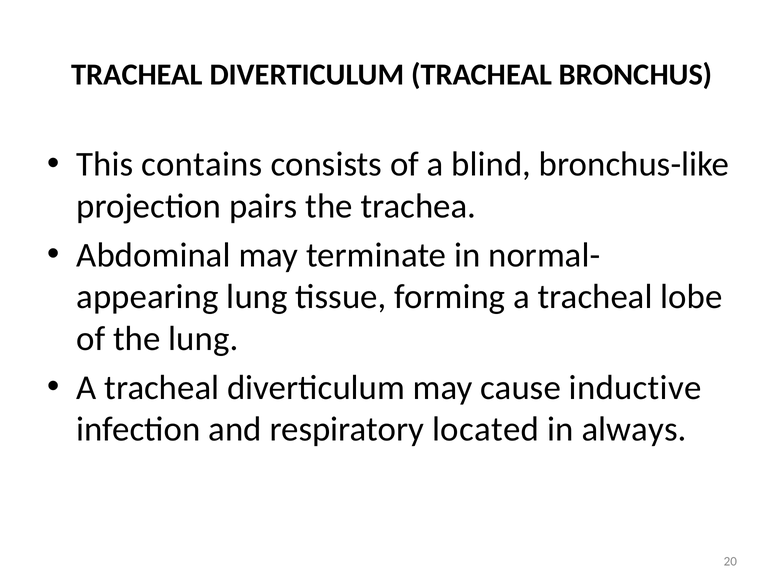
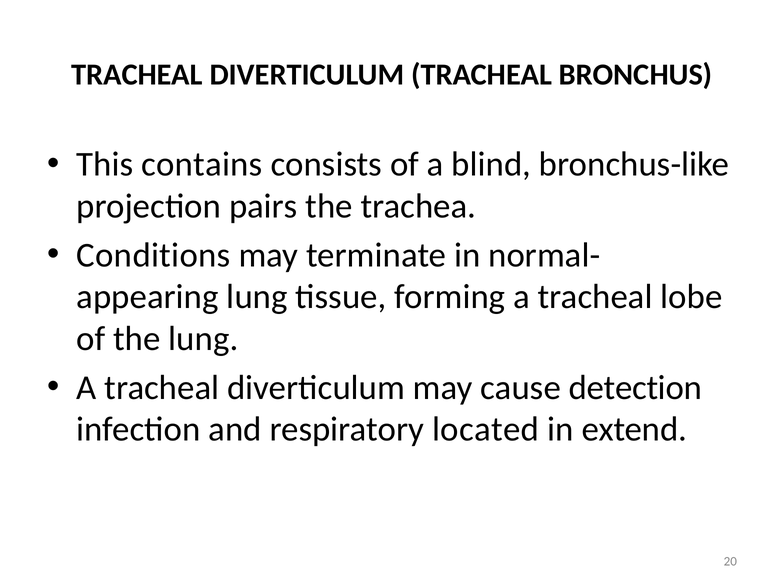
Abdominal: Abdominal -> Conditions (153, 255)
inductive: inductive -> detection (635, 388)
always: always -> extend (634, 429)
